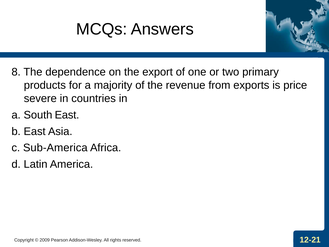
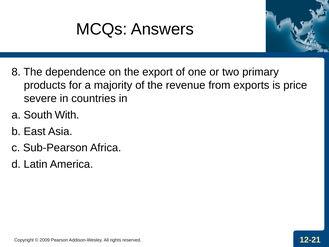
South East: East -> With (67, 115)
Sub-America: Sub-America -> Sub-Pearson (55, 148)
